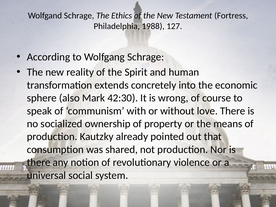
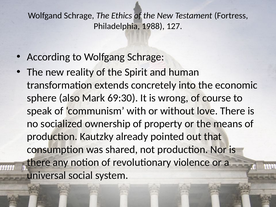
42:30: 42:30 -> 69:30 (123, 98)
